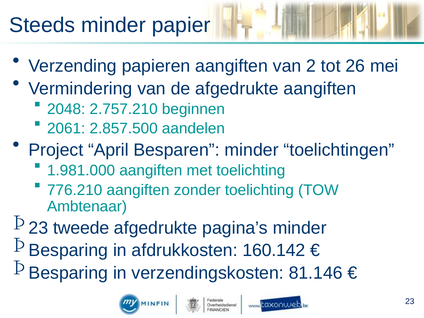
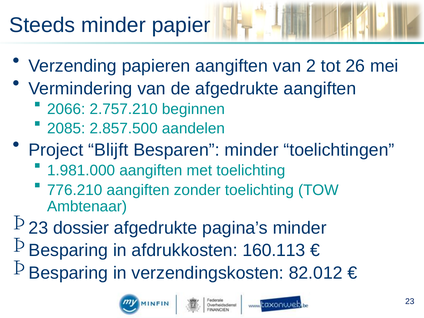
2048: 2048 -> 2066 (66, 109)
2061: 2061 -> 2085 (66, 129)
April: April -> Blijft (108, 150)
tweede: tweede -> dossier (81, 228)
160.142: 160.142 -> 160.113 (274, 250)
81.146: 81.146 -> 82.012 (316, 273)
